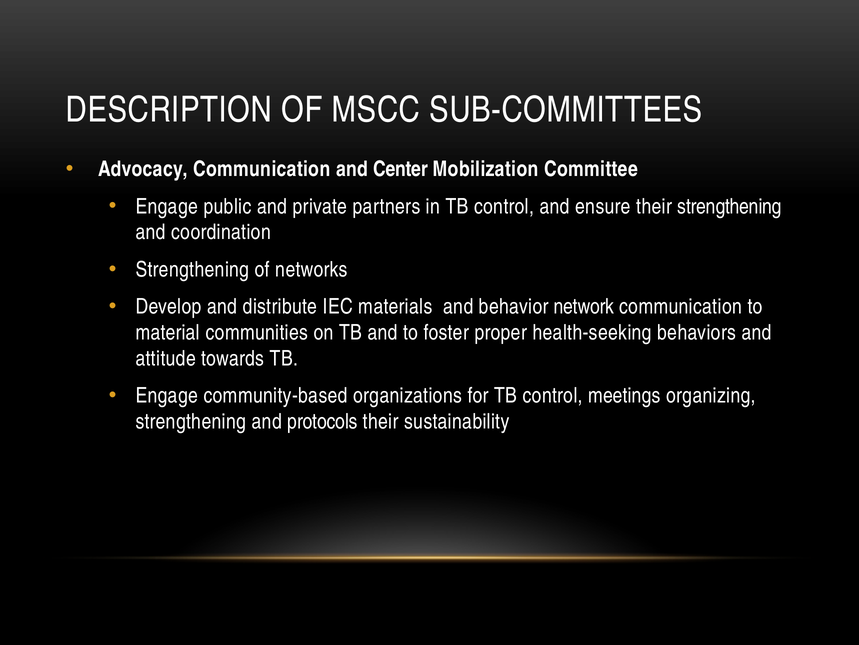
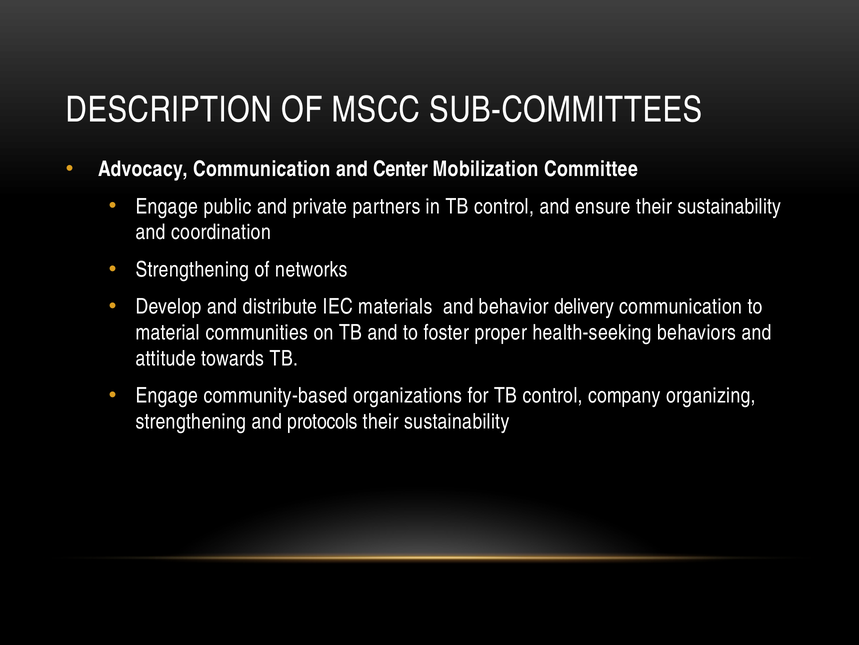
ensure their strengthening: strengthening -> sustainability (729, 206)
network: network -> delivery (584, 306)
meetings: meetings -> company (624, 395)
